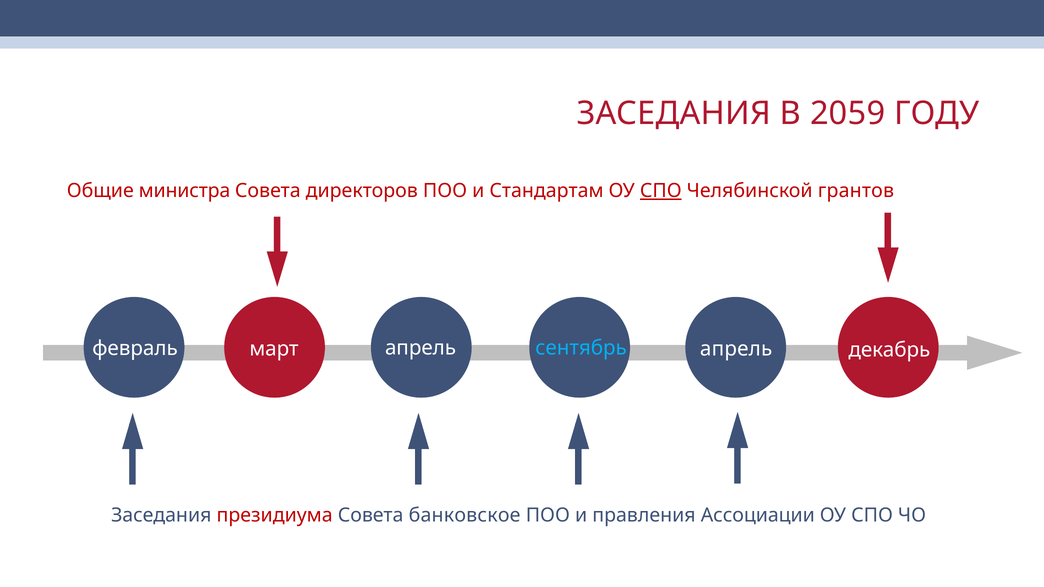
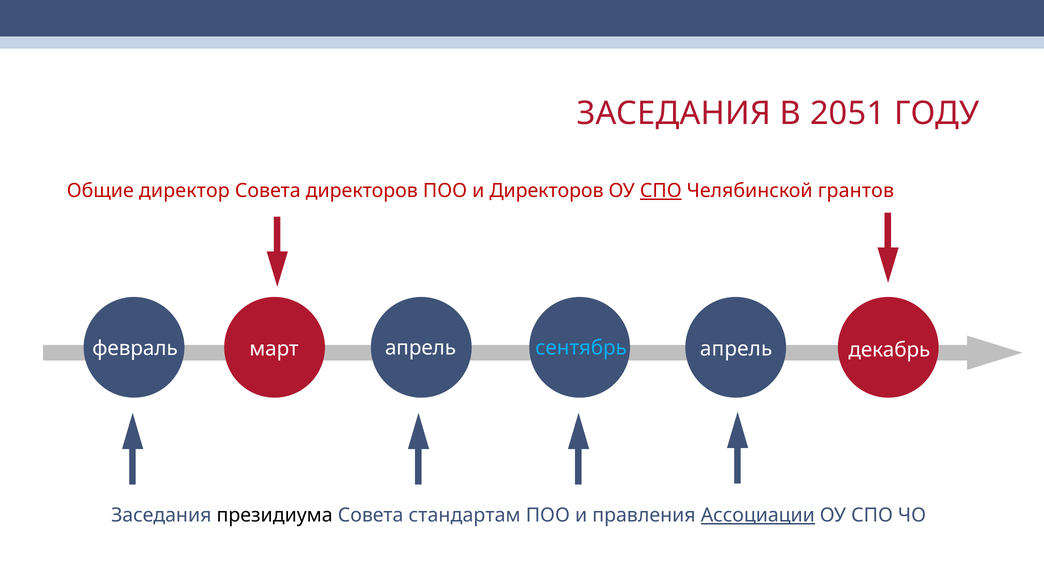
2059: 2059 -> 2051 (848, 114)
министра: министра -> директор (184, 191)
и Стандартам: Стандартам -> Директоров (547, 191)
президиума colour: red -> black (275, 516)
банковское: банковское -> стандартам (465, 516)
Ассоциации underline: none -> present (758, 516)
